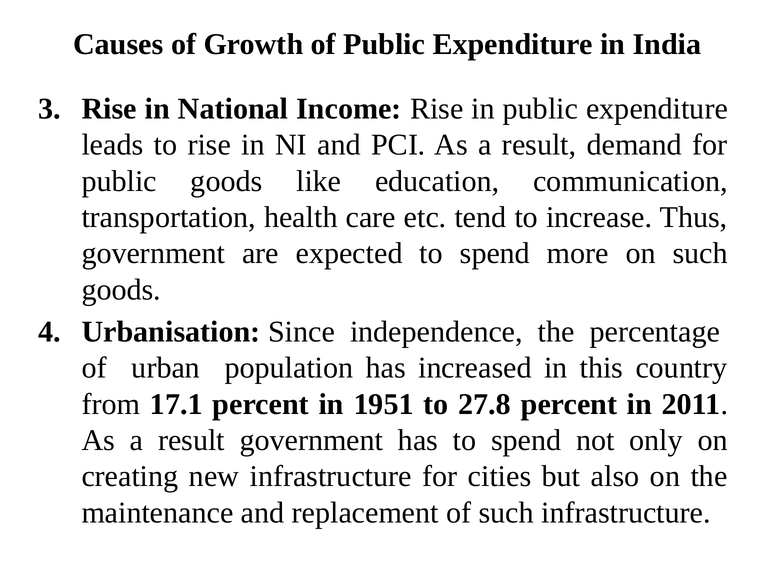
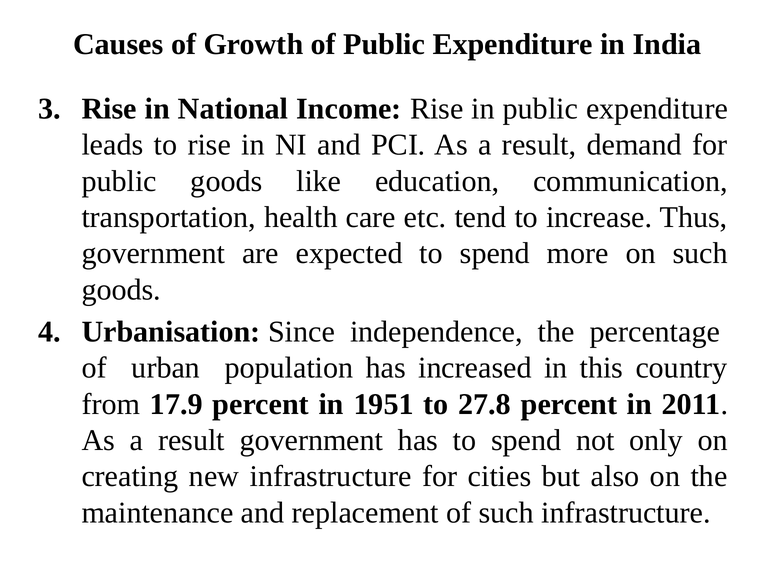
17.1: 17.1 -> 17.9 (176, 404)
